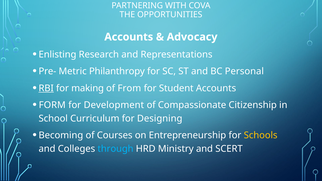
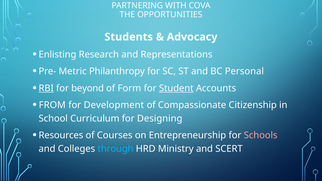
Accounts: Accounts -> Students (129, 37)
making: making -> beyond (88, 88)
From: From -> Form (129, 88)
Student underline: none -> present (176, 88)
FORM: FORM -> FROM (52, 105)
Becoming: Becoming -> Resources (61, 135)
Schools colour: yellow -> pink (261, 135)
